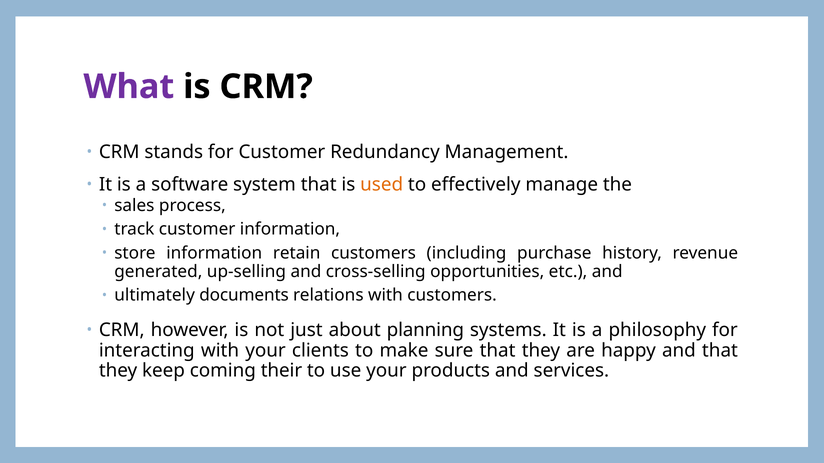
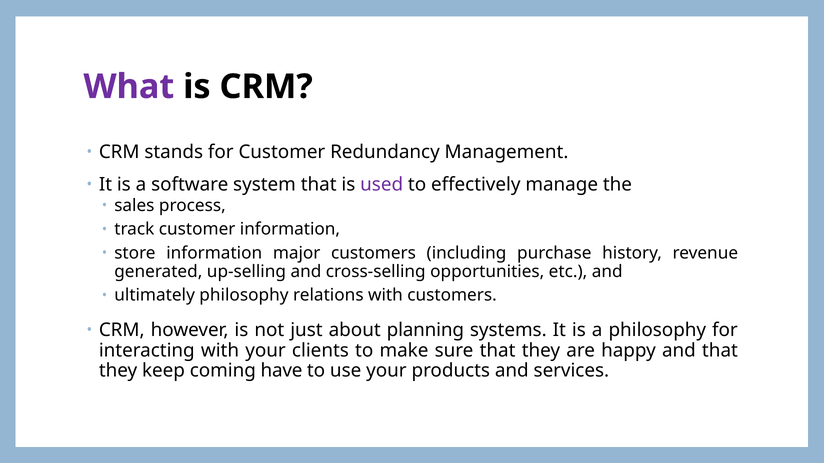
used colour: orange -> purple (382, 185)
retain: retain -> major (297, 253)
ultimately documents: documents -> philosophy (244, 296)
their: their -> have (282, 371)
